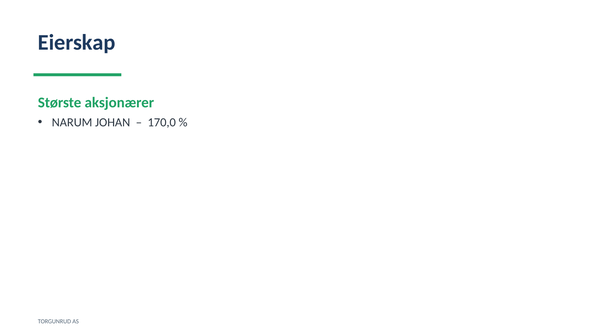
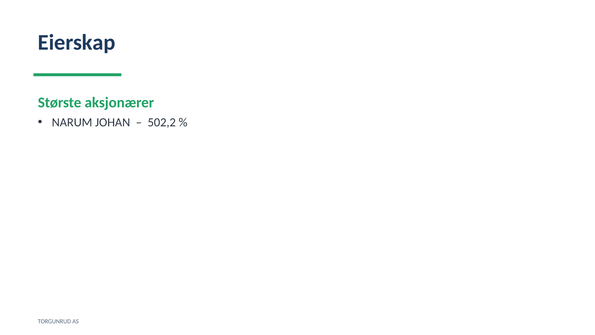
170,0: 170,0 -> 502,2 (162, 122)
